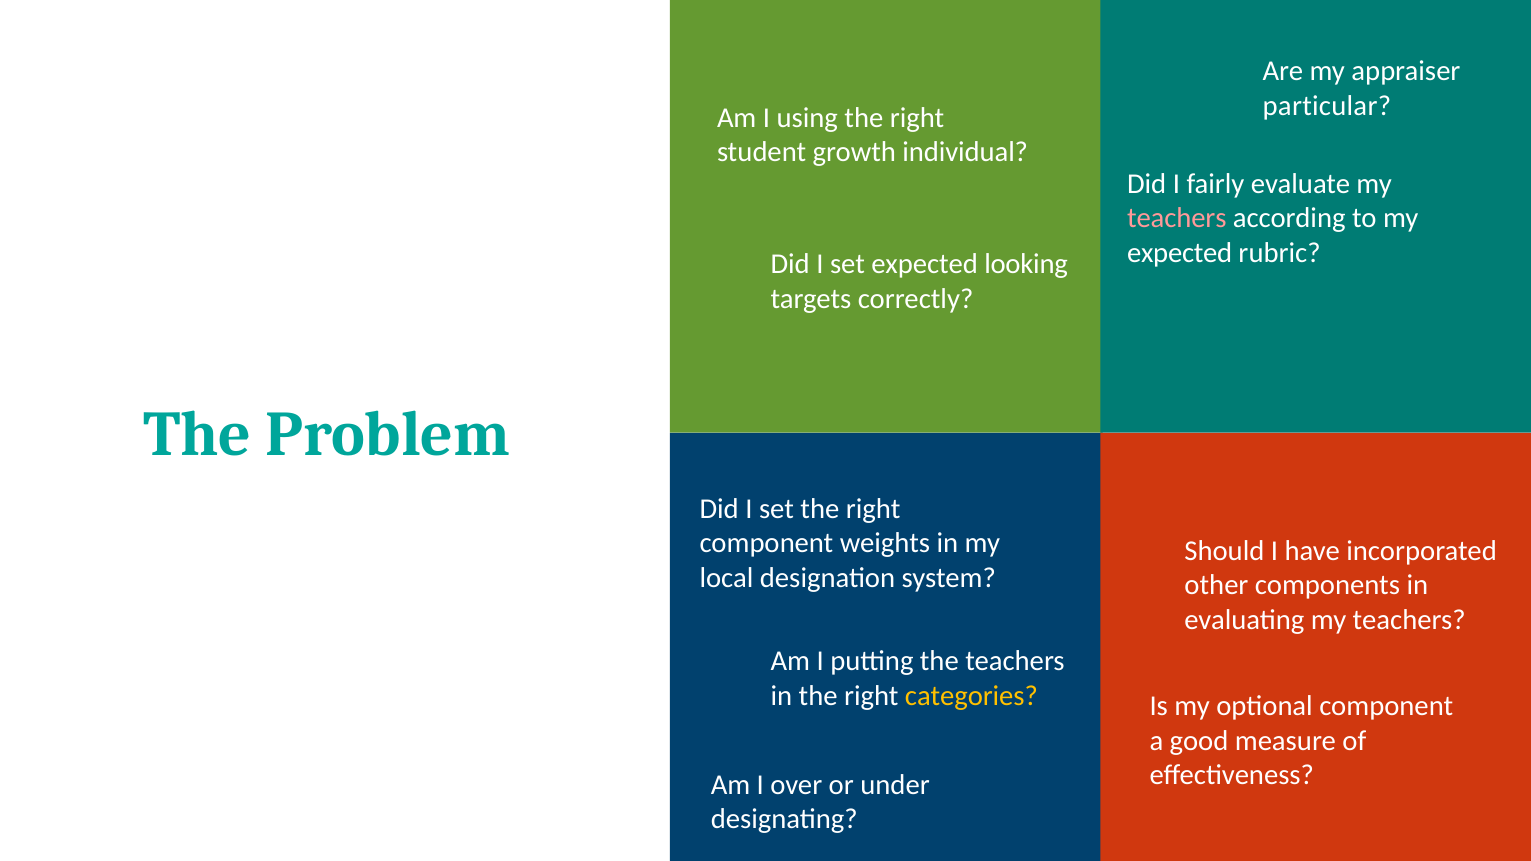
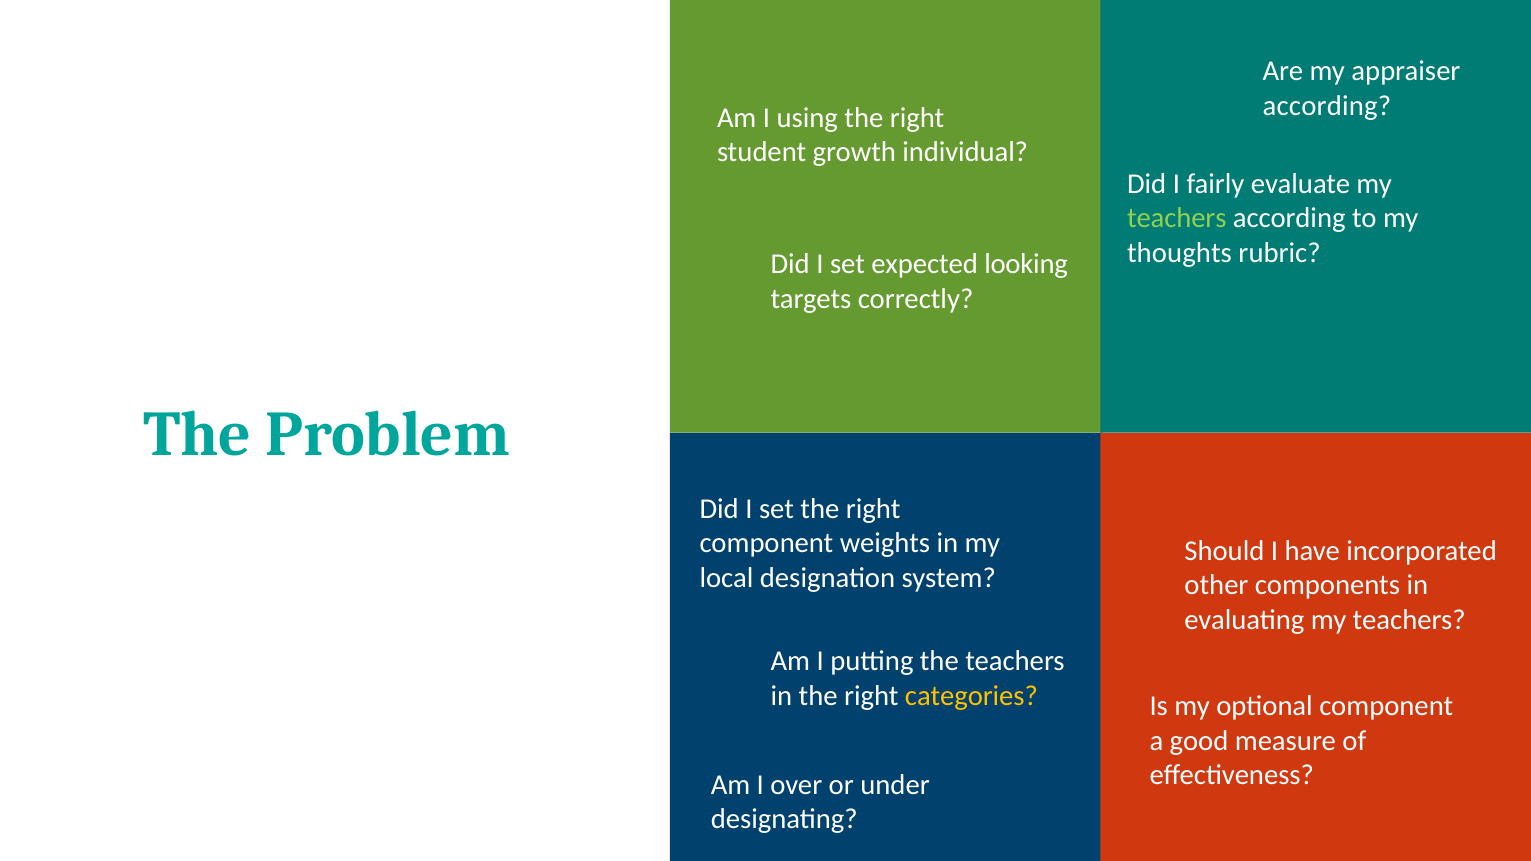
particular: particular -> according (1327, 106)
teachers colour: pink -> light green (1177, 218)
expected: expected -> thoughts (1179, 253)
